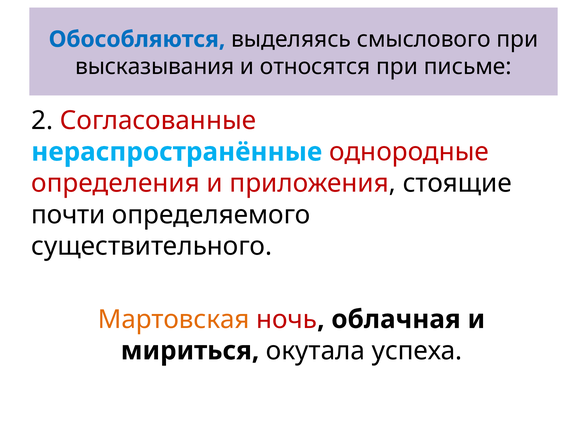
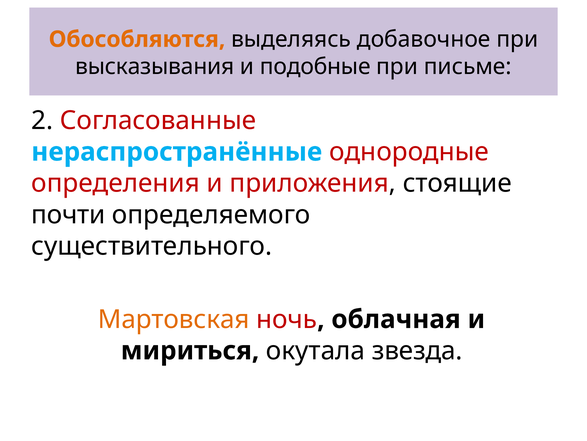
Обособляются colour: blue -> orange (137, 39)
смыслового: смыслового -> добавочное (424, 39)
относятся: относятся -> подобные (315, 67)
успеха: успеха -> звезда (417, 350)
